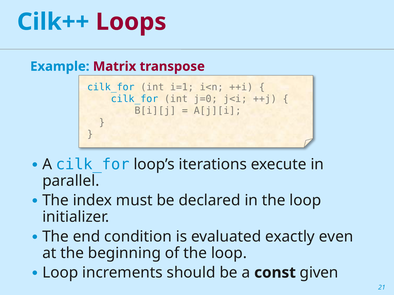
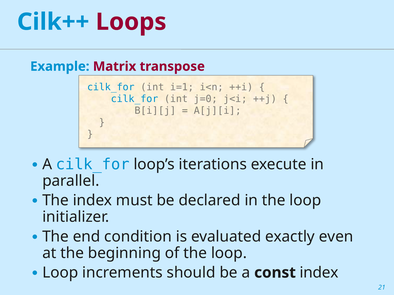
const given: given -> index (319, 273)
